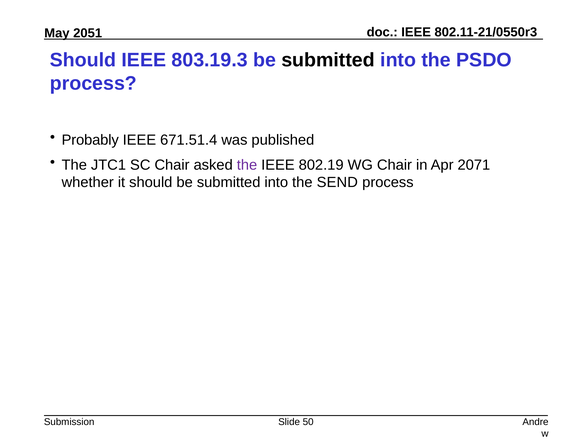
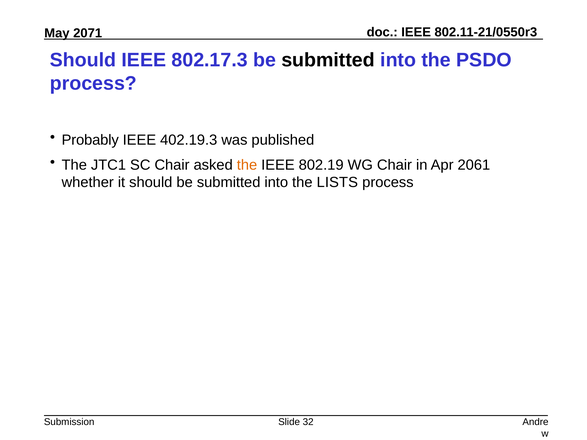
2051: 2051 -> 2071 (88, 33)
803.19.3: 803.19.3 -> 802.17.3 (210, 60)
671.51.4: 671.51.4 -> 402.19.3 (189, 140)
the colour: purple -> orange (247, 165)
2071: 2071 -> 2061 (474, 165)
SEND: SEND -> LISTS (337, 183)
50: 50 -> 32 (308, 422)
